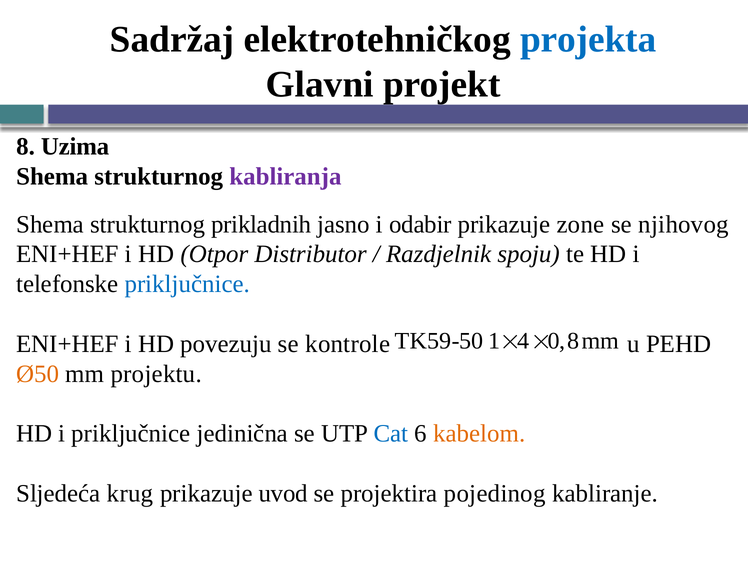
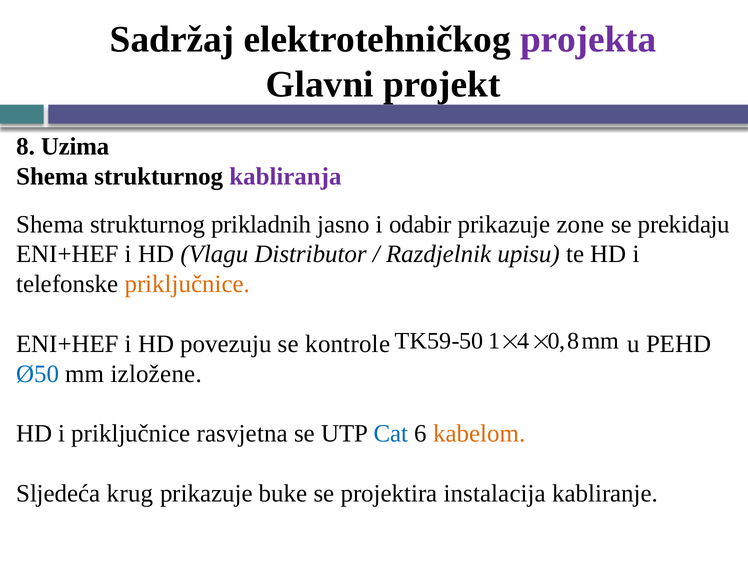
projekta colour: blue -> purple (588, 39)
njihovog: njihovog -> prekidaju (684, 224)
Otpor: Otpor -> Vlagu (214, 254)
spoju: spoju -> upisu (529, 254)
priključnice colour: blue -> orange (187, 284)
Ø50 colour: orange -> blue (38, 374)
projektu: projektu -> izložene (156, 374)
jedinična: jedinična -> rasvjetna (242, 434)
uvod: uvod -> buke (283, 494)
pojedinog: pojedinog -> instalacija (495, 494)
